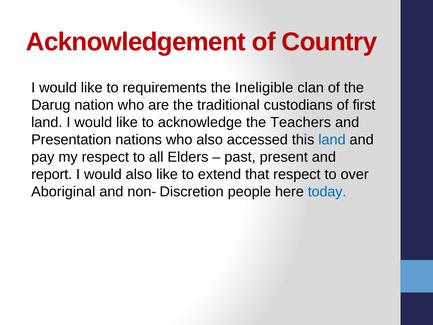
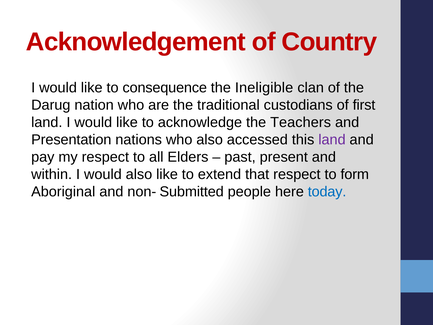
requirements: requirements -> consequence (165, 88)
land colour: blue -> purple (332, 140)
report: report -> within (52, 174)
over: over -> form (355, 174)
Discretion: Discretion -> Submitted (192, 192)
